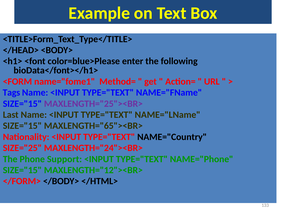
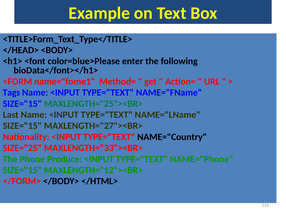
MAXLENGTH="25"><BR> colour: purple -> green (93, 103)
MAXLENGTH="65"><BR>: MAXLENGTH="65"><BR> -> MAXLENGTH="27"><BR> (93, 126)
MAXLENGTH="24"><BR>: MAXLENGTH="24"><BR> -> MAXLENGTH="33"><BR> (93, 148)
Support: Support -> Produce (65, 159)
